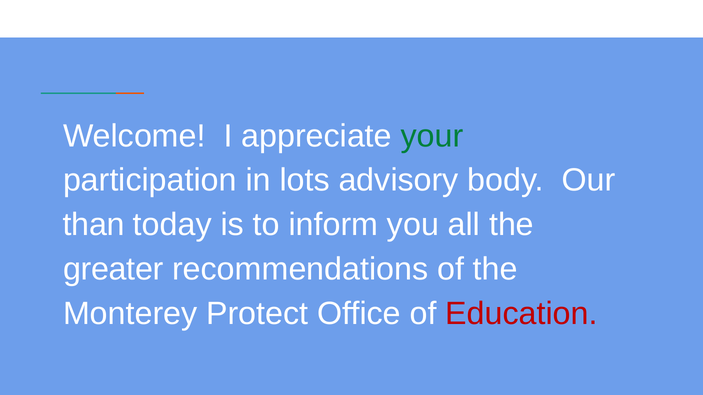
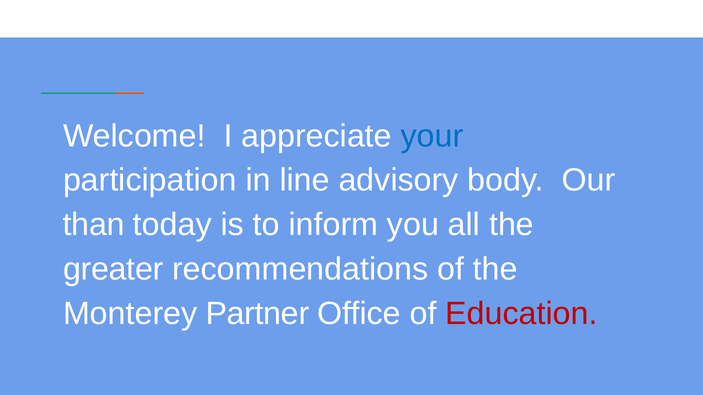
your colour: green -> blue (432, 136)
lots: lots -> line (305, 181)
Protect: Protect -> Partner (257, 314)
